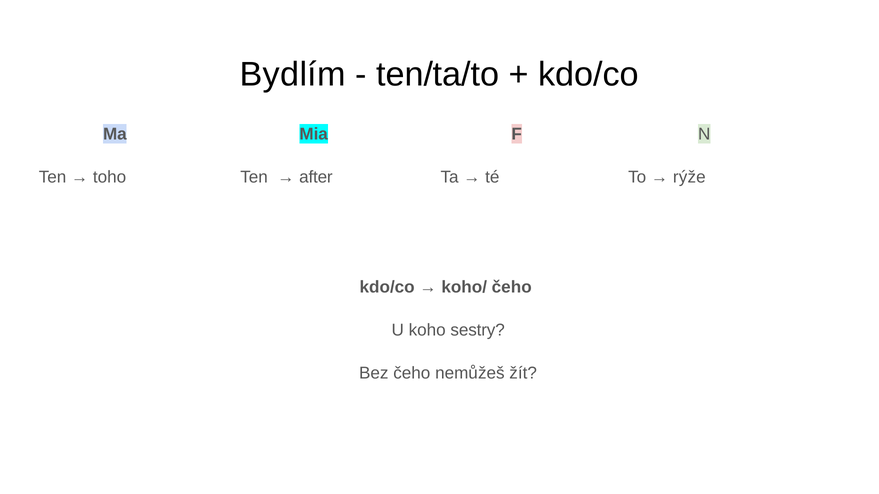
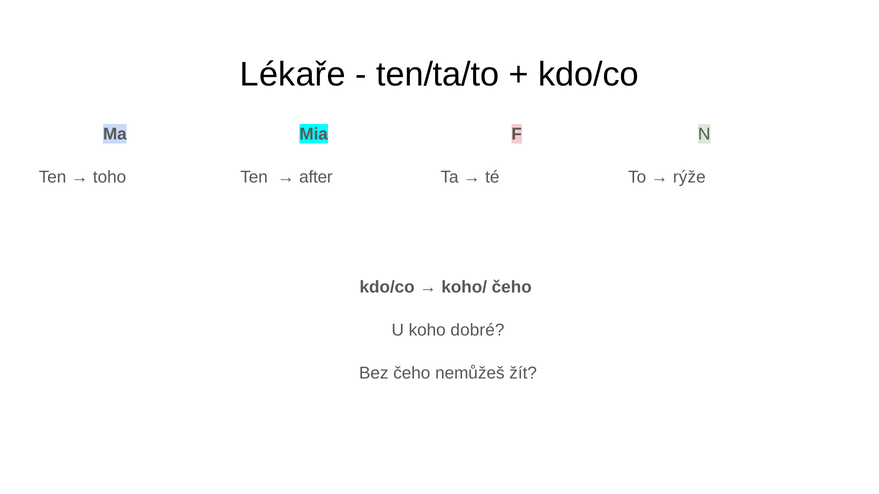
Bydlím: Bydlím -> Lékaře (293, 74)
sestry: sestry -> dobré (477, 330)
